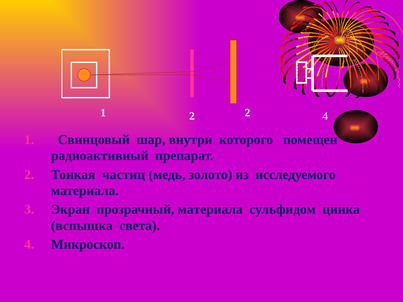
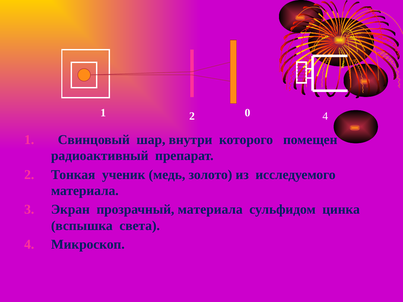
2 2: 2 -> 0 (248, 113)
частиц: частиц -> ученик (124, 175)
